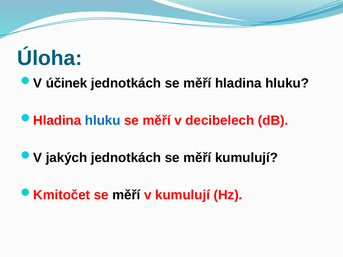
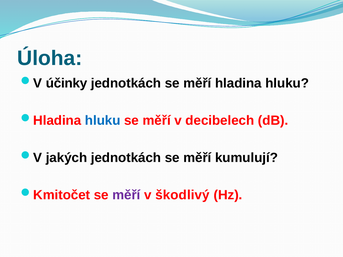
účinek: účinek -> účinky (67, 83)
měří colour: black -> purple (126, 195)
v kumulují: kumulují -> škodlivý (183, 195)
